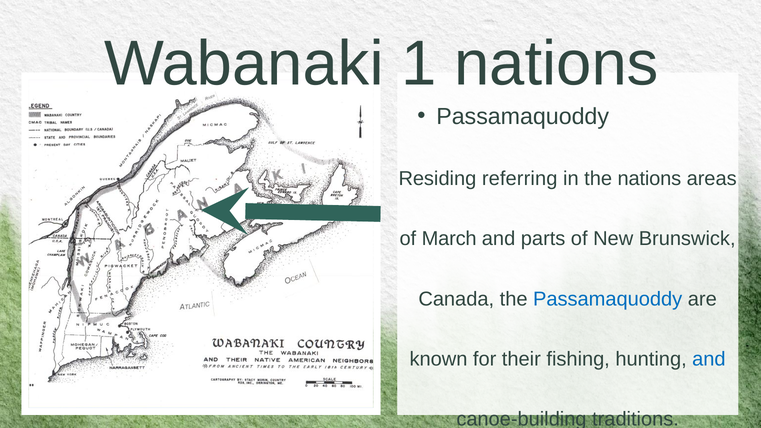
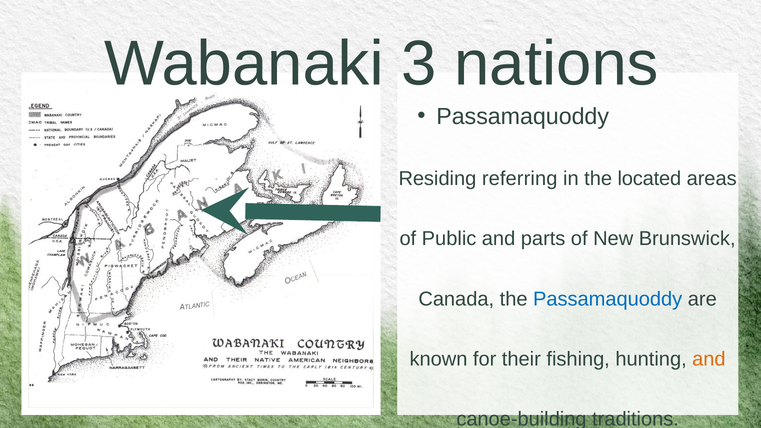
1: 1 -> 3 (419, 64)
the nations: nations -> located (649, 179)
March: March -> Public (449, 239)
and colour: blue -> orange (709, 359)
